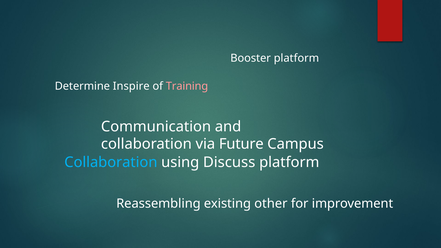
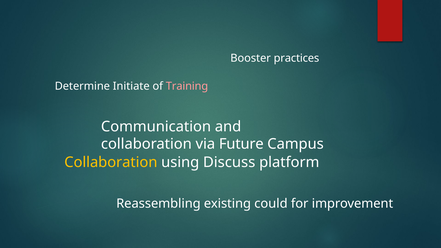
Booster platform: platform -> practices (296, 58)
Inspire: Inspire -> Initiate (131, 86)
Collaboration colour: light blue -> yellow (111, 162)
other: other -> could (271, 204)
